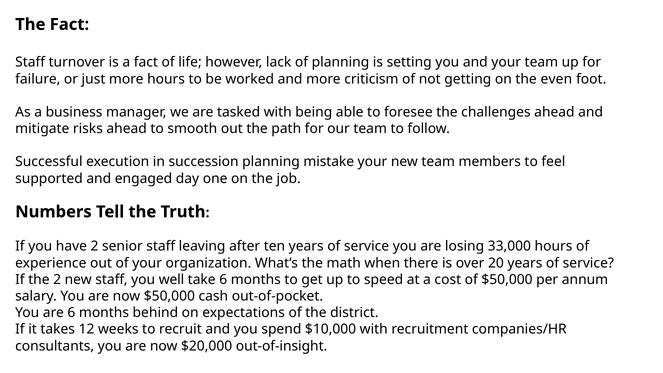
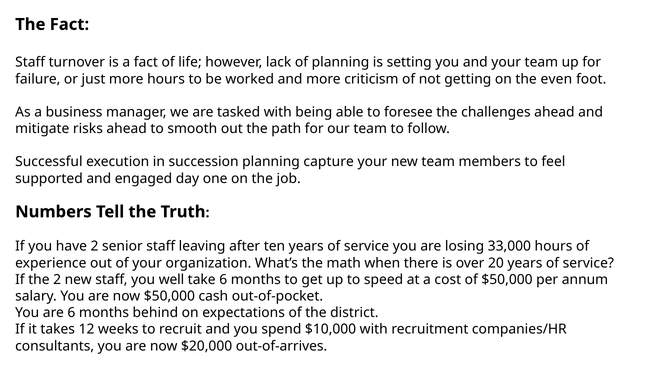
mistake: mistake -> capture (329, 162)
out-of-insight: out-of-insight -> out-of-arrives (282, 346)
